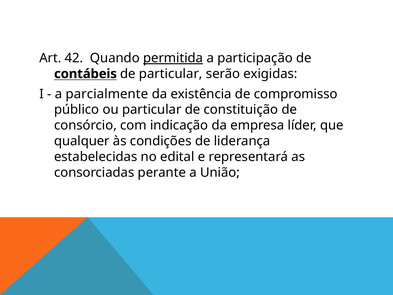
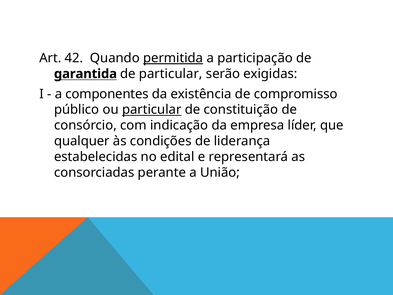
contábeis: contábeis -> garantida (85, 74)
parcialmente: parcialmente -> componentes (107, 94)
particular underline: none -> present (152, 110)
